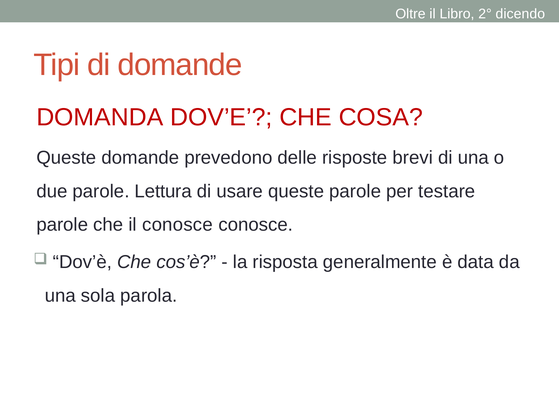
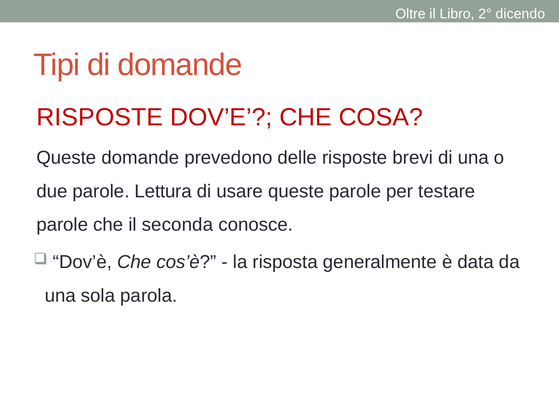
DOMANDA: DOMANDA -> RISPOSTE (100, 117)
il conosce: conosce -> seconda (178, 225)
